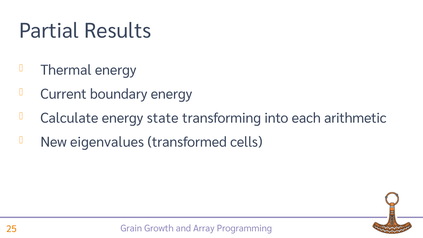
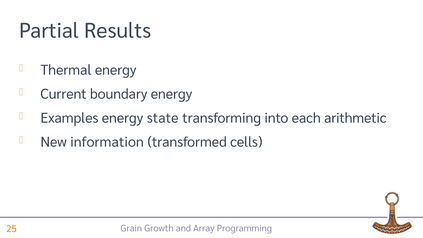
Calculate: Calculate -> Examples (69, 118)
eigenvalues: eigenvalues -> information (107, 142)
